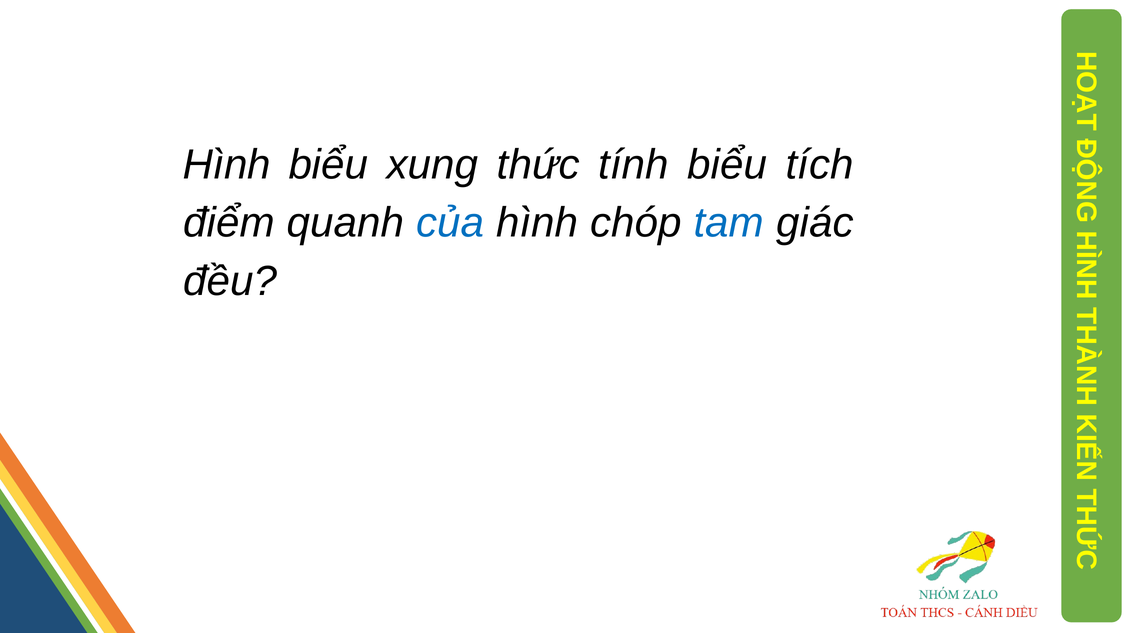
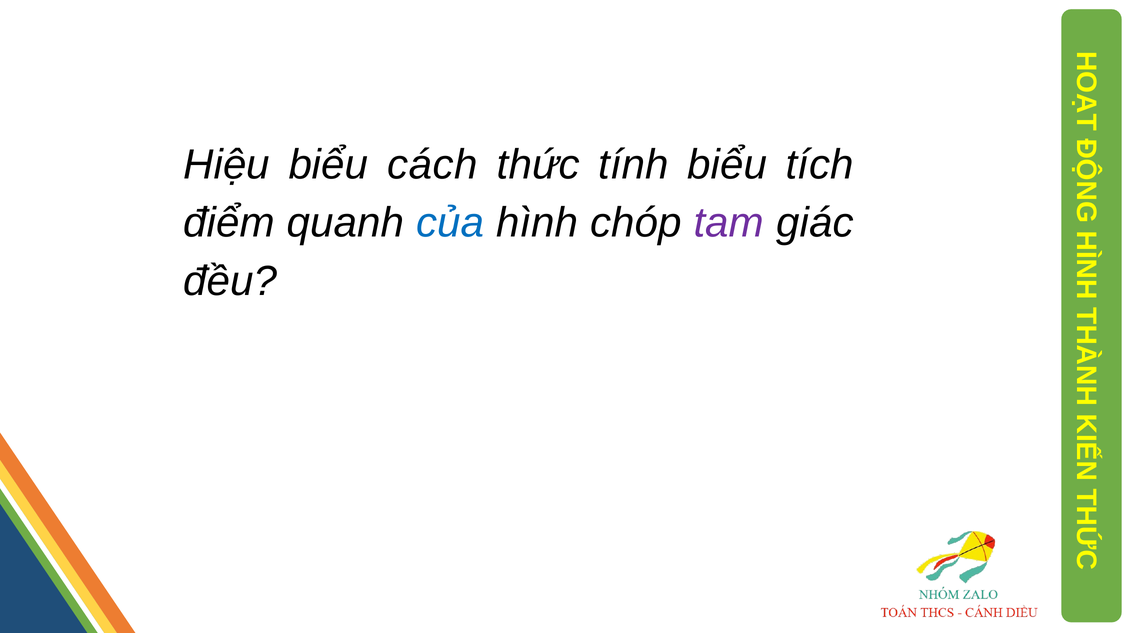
Hình: Hình -> Hiệu (227, 165)
xung: xung -> cách (432, 165)
tam colour: blue -> purple (729, 223)
